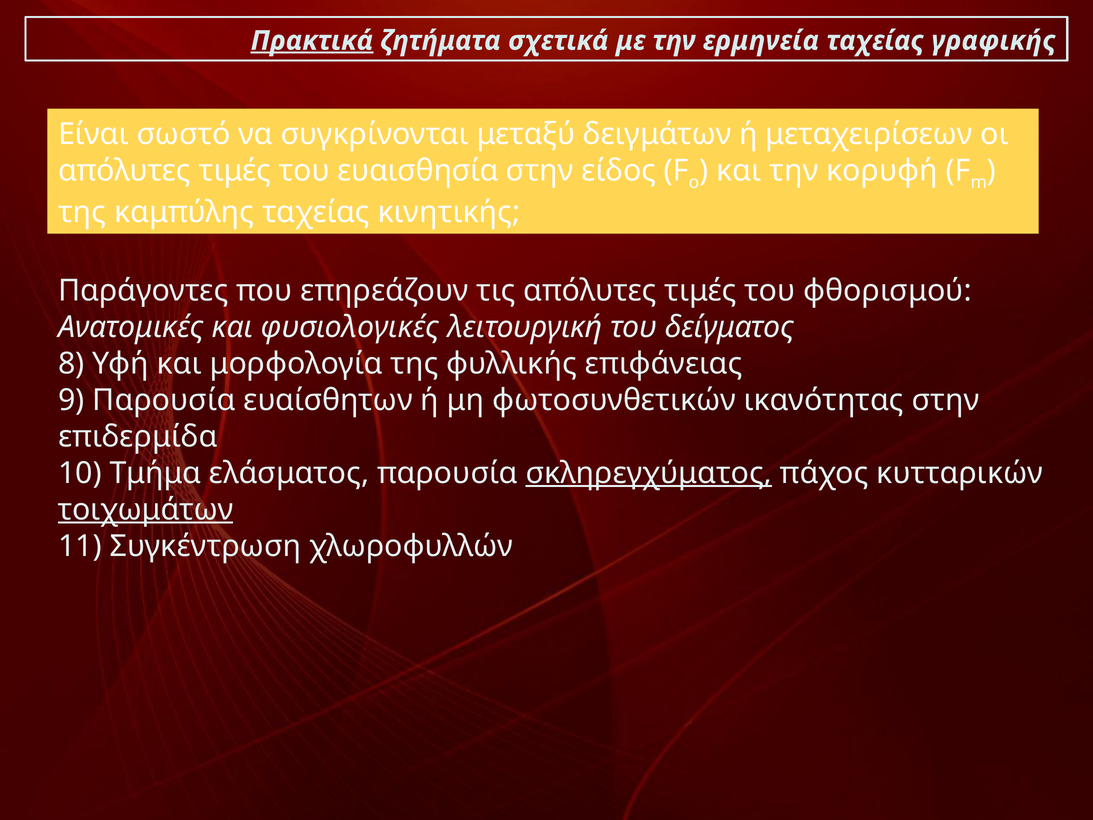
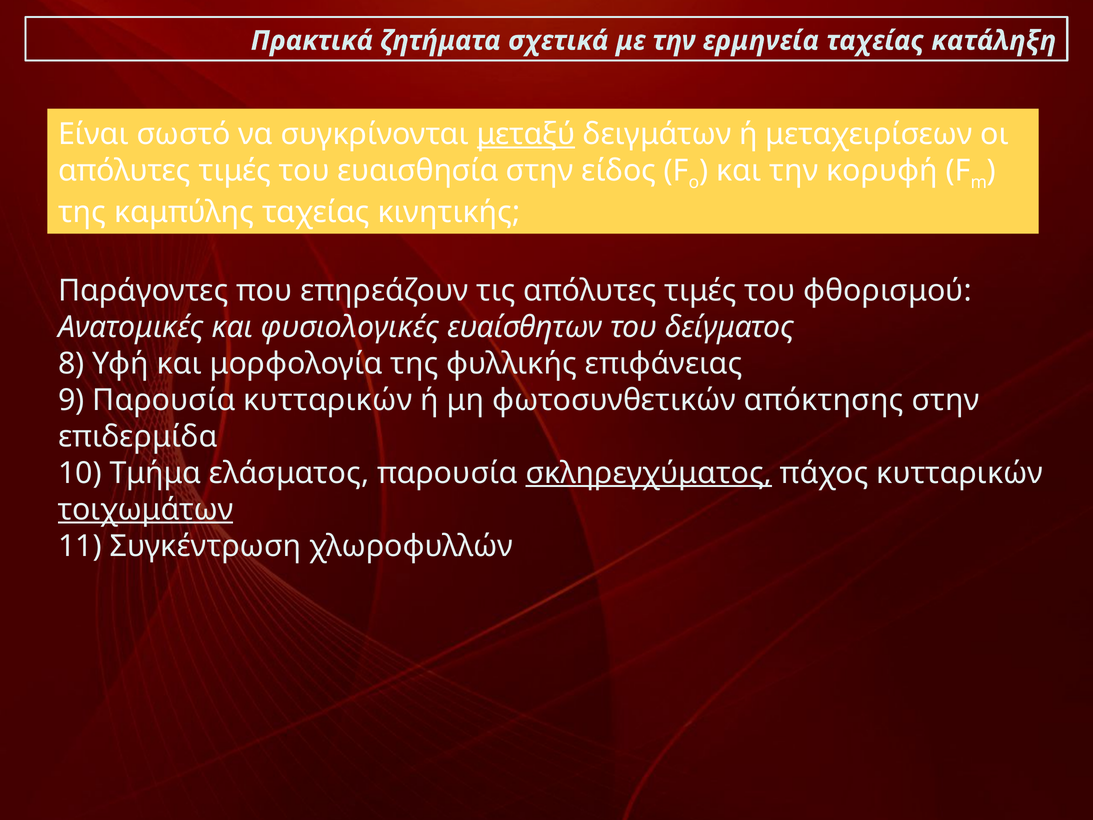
Πρακτικά underline: present -> none (312, 41)
γραφικής: γραφικής -> κατάληξη (994, 41)
μεταξύ underline: none -> present (526, 134)
λειτουργική: λειτουργική -> ευαίσθητων (525, 327)
Παρουσία ευαίσθητων: ευαίσθητων -> κυτταρικών (328, 400)
ικανότητας: ικανότητας -> απόκτησης (824, 400)
